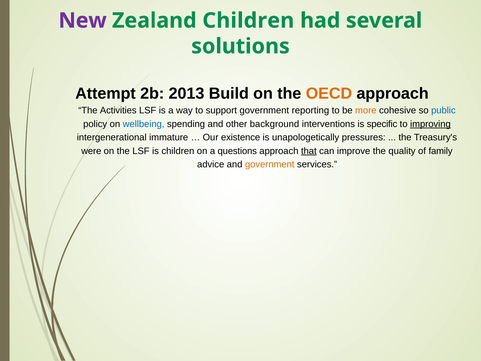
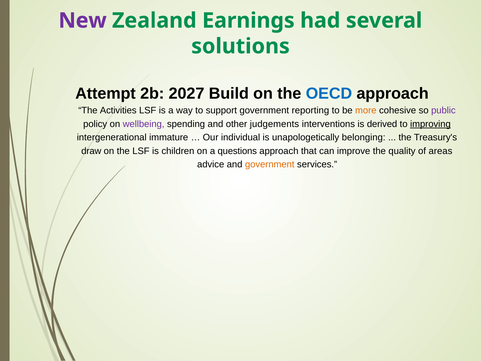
Zealand Children: Children -> Earnings (248, 21)
2013: 2013 -> 2027 (186, 94)
OECD colour: orange -> blue (329, 94)
public colour: blue -> purple (443, 110)
wellbeing colour: blue -> purple (144, 124)
background: background -> judgements (274, 124)
specific: specific -> derived (382, 124)
existence: existence -> individual (241, 137)
pressures: pressures -> belonging (364, 137)
were: were -> draw (91, 151)
that underline: present -> none (309, 151)
family: family -> areas (440, 151)
